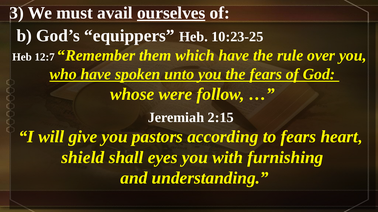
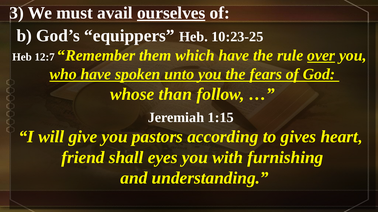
over underline: none -> present (321, 56)
were: were -> than (175, 94)
2:15: 2:15 -> 1:15 (221, 118)
to fears: fears -> gives (298, 137)
shield: shield -> friend (83, 158)
